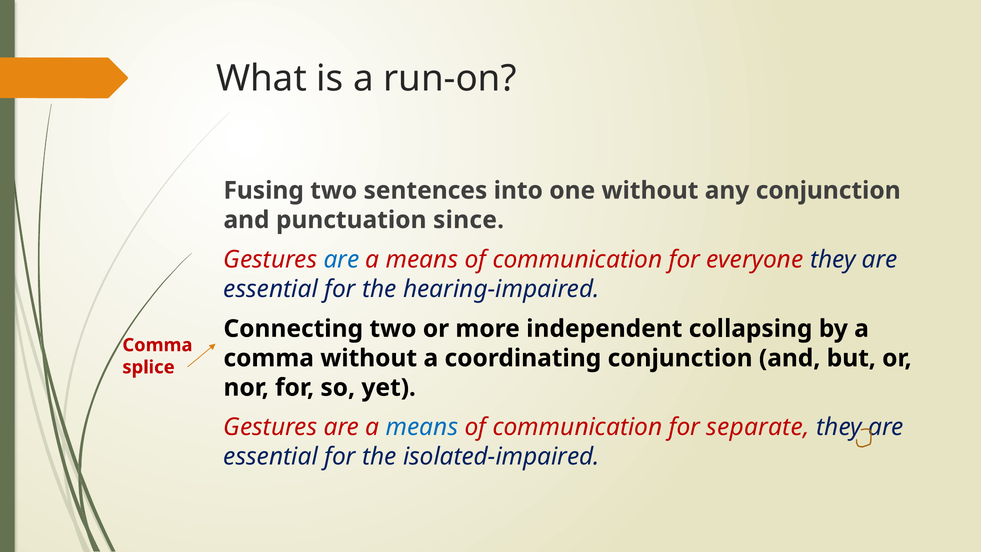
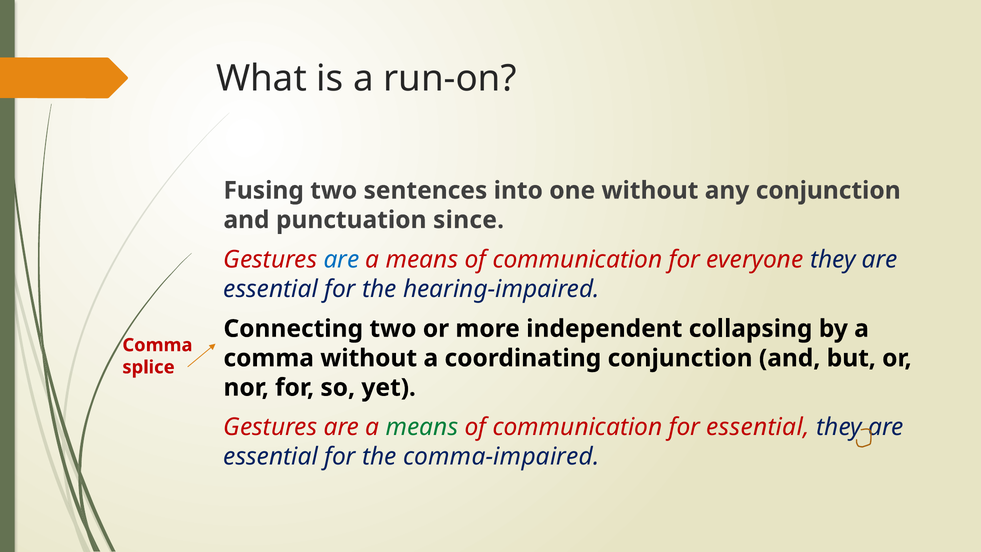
means colour: blue -> green (422, 427)
for separate: separate -> essential (758, 427)
isolated-impaired: isolated-impaired -> comma-impaired (501, 457)
